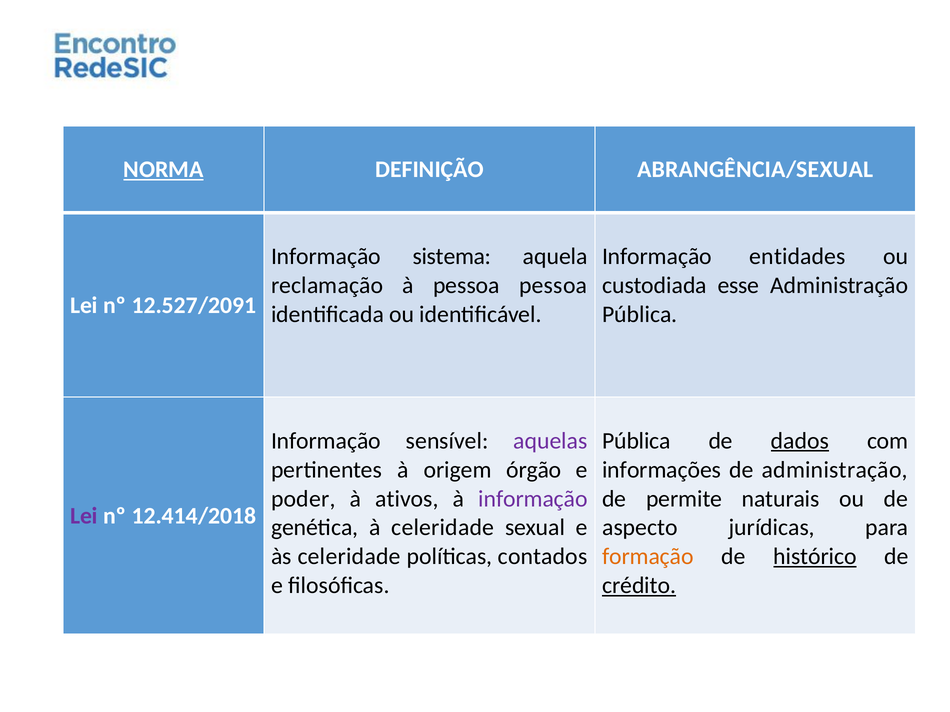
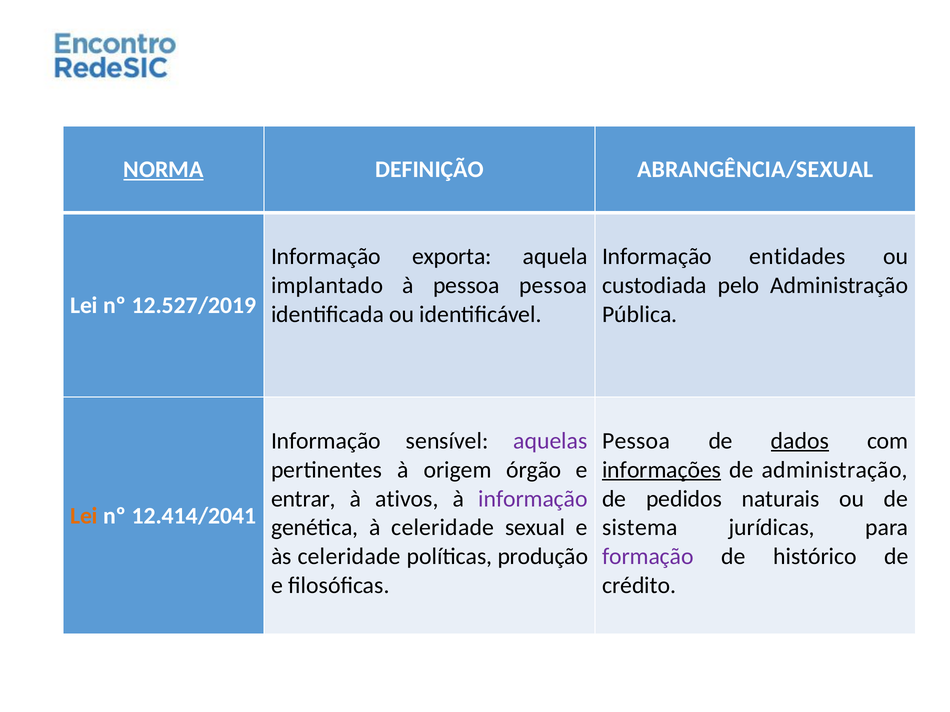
sistema: sistema -> exporta (452, 257)
reclamação: reclamação -> implantado (327, 286)
esse: esse -> pelo (739, 286)
12.527/2091: 12.527/2091 -> 12.527/2019 (194, 305)
Pública: Pública -> Pessoa (636, 441)
informações underline: none -> present (662, 470)
poder: poder -> entrar (303, 499)
permite: permite -> pedidos (684, 499)
Lei colour: purple -> orange (84, 516)
12.414/2018: 12.414/2018 -> 12.414/2041 (194, 516)
aspecto: aspecto -> sistema (640, 528)
contados: contados -> produção (543, 557)
formação colour: orange -> purple (648, 557)
histórico underline: present -> none (815, 557)
crédito underline: present -> none (639, 586)
